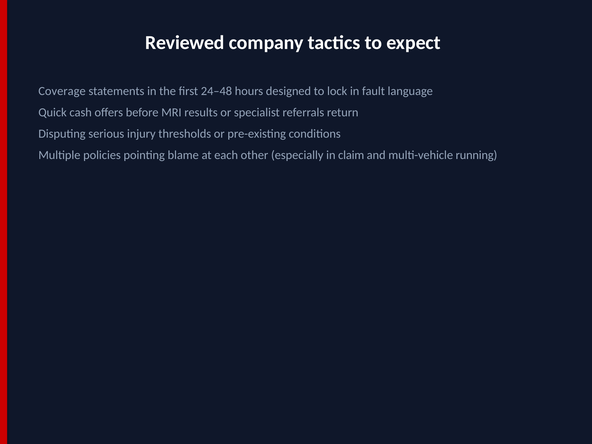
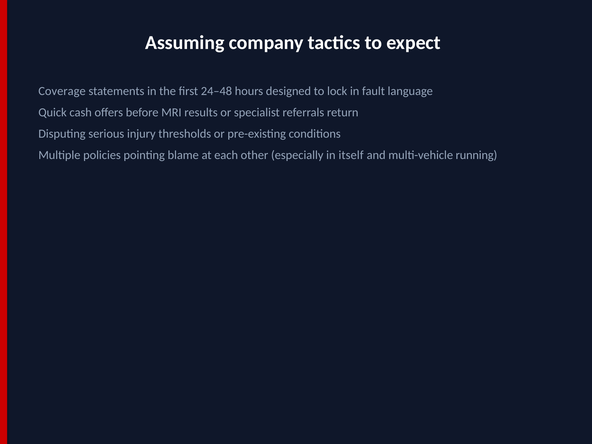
Reviewed: Reviewed -> Assuming (185, 43)
claim: claim -> itself (351, 155)
